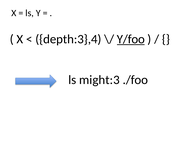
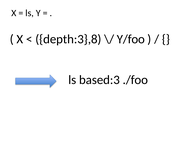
depth:3},4: depth:3},4 -> depth:3},8 (68, 39)
Y/foo underline: present -> none (131, 39)
might:3: might:3 -> based:3 (99, 80)
